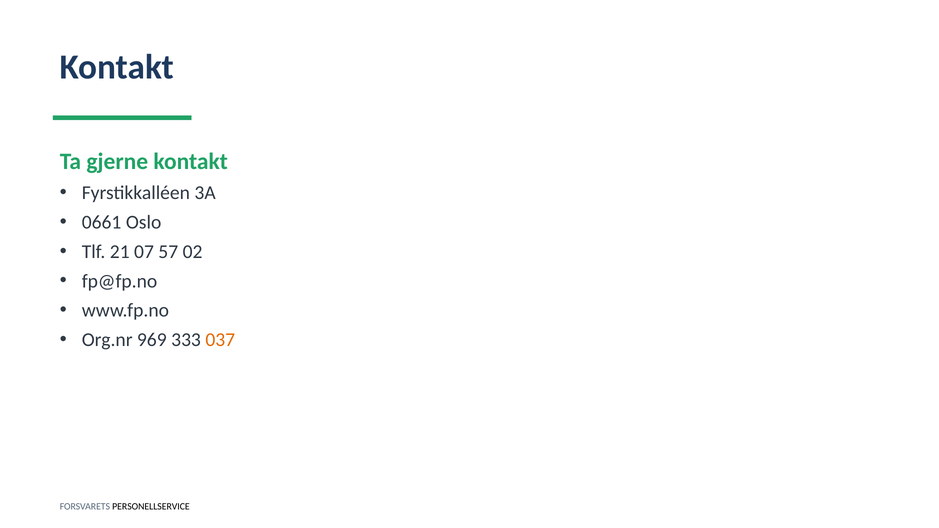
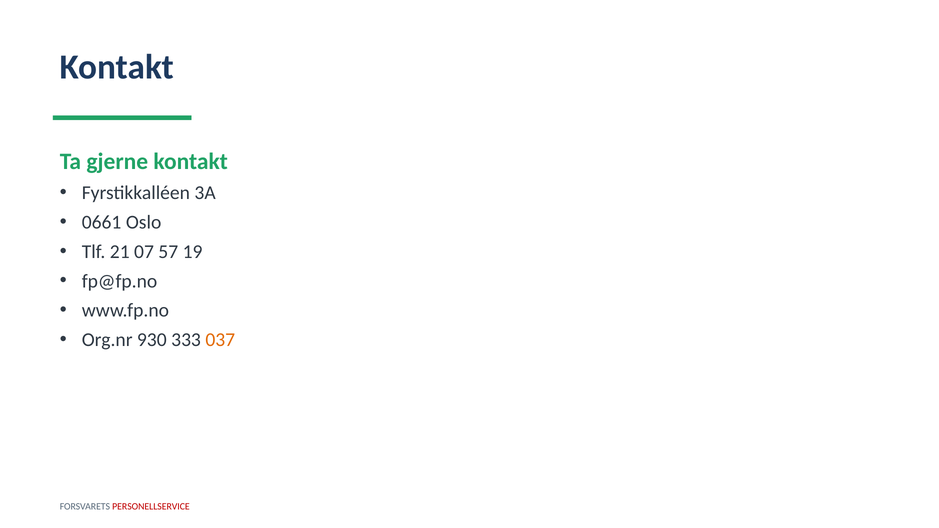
02: 02 -> 19 (193, 252)
969: 969 -> 930 (152, 340)
PERSONELLSERVICE colour: black -> red (151, 507)
